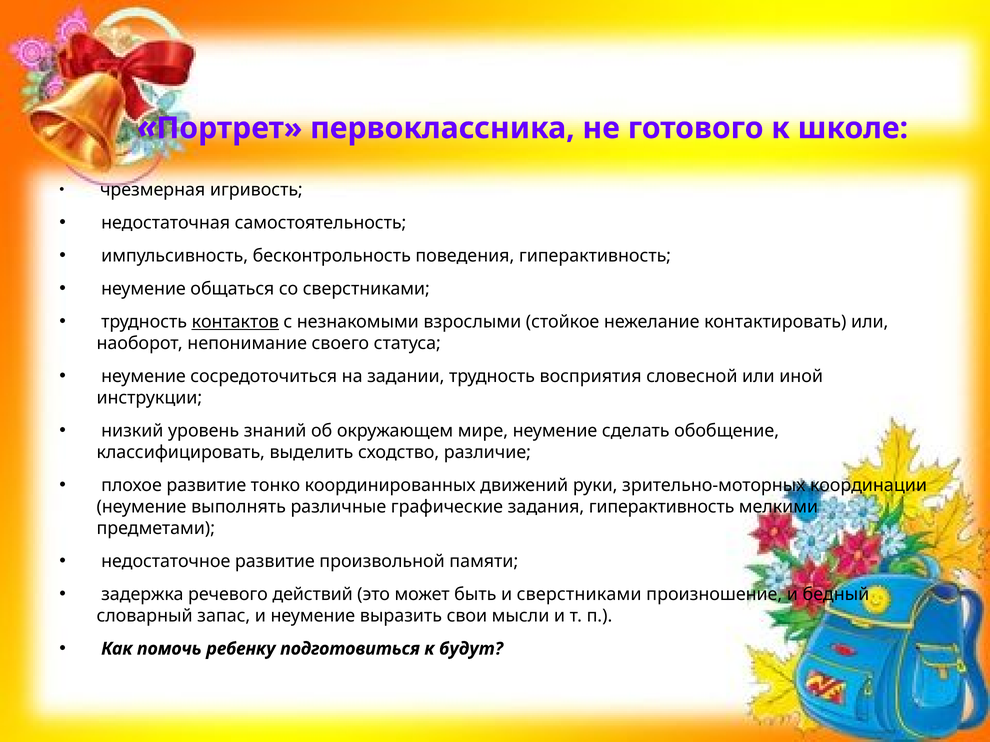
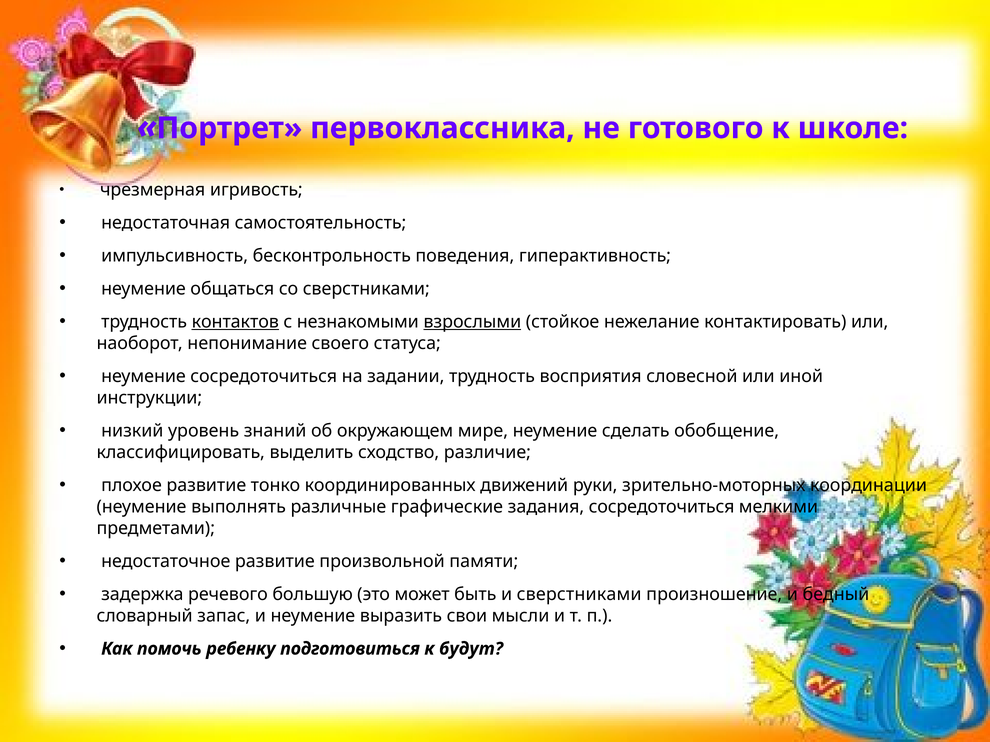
взрослыми underline: none -> present (472, 322)
задания гиперактивность: гиперактивность -> сосредоточиться (662, 507)
действий: действий -> большую (313, 595)
